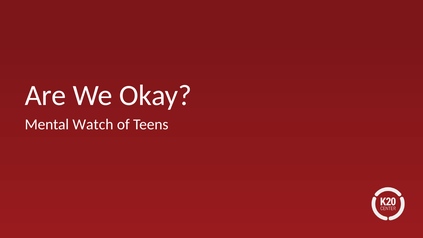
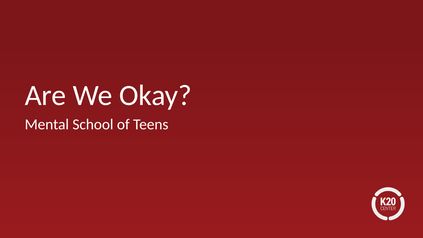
Watch: Watch -> School (93, 124)
